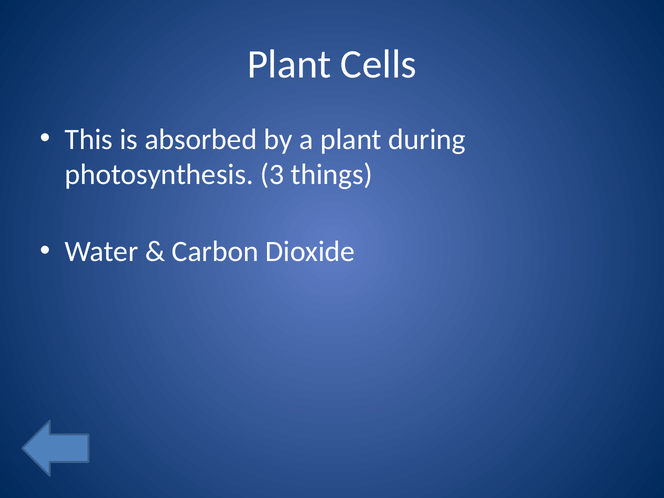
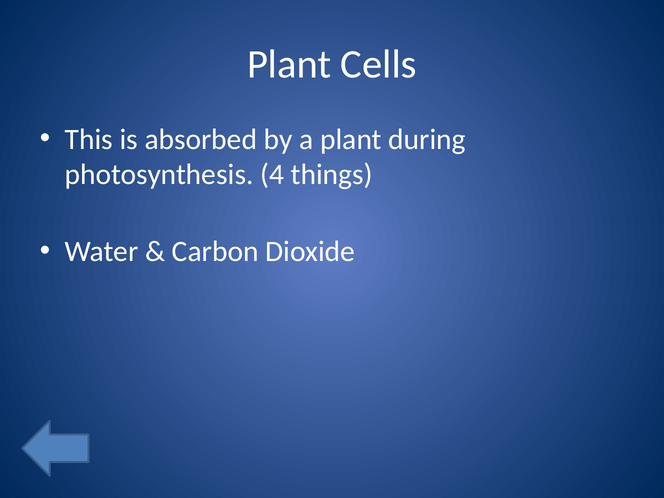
3: 3 -> 4 (272, 175)
